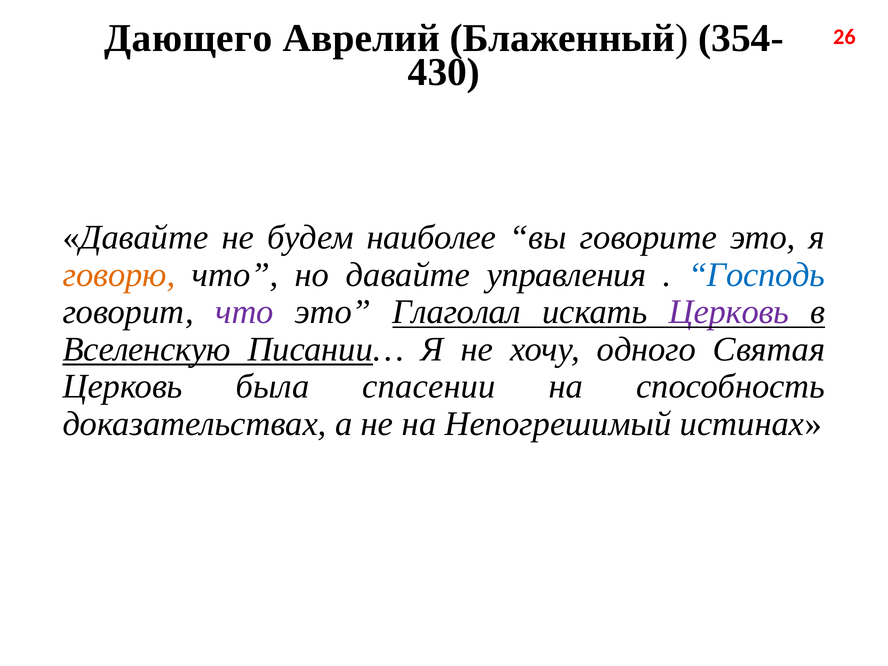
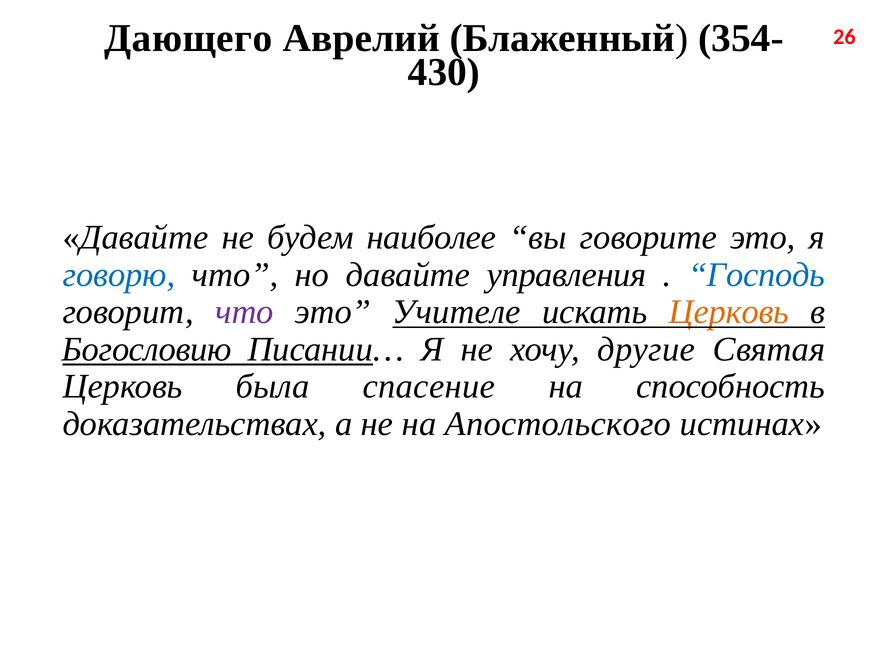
говорю colour: orange -> blue (119, 275)
Глаголал: Глаголал -> Учителе (456, 312)
Церковь colour: purple -> orange (729, 312)
Вселенскую: Вселенскую -> Богословию (147, 349)
одного: одного -> другие (646, 349)
спасении: спасении -> спасение (429, 387)
Непогрешимый: Непогрешимый -> Апостольского (558, 424)
